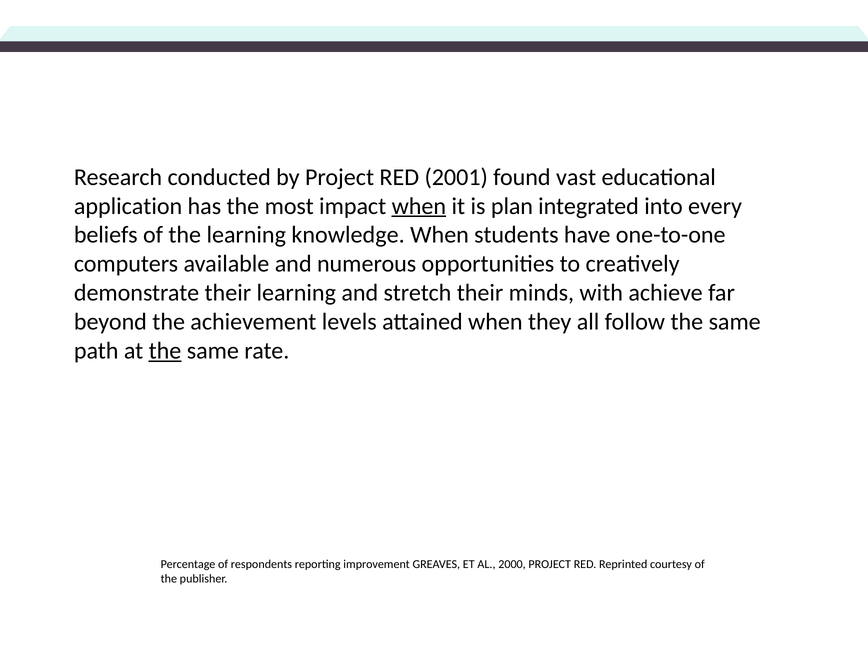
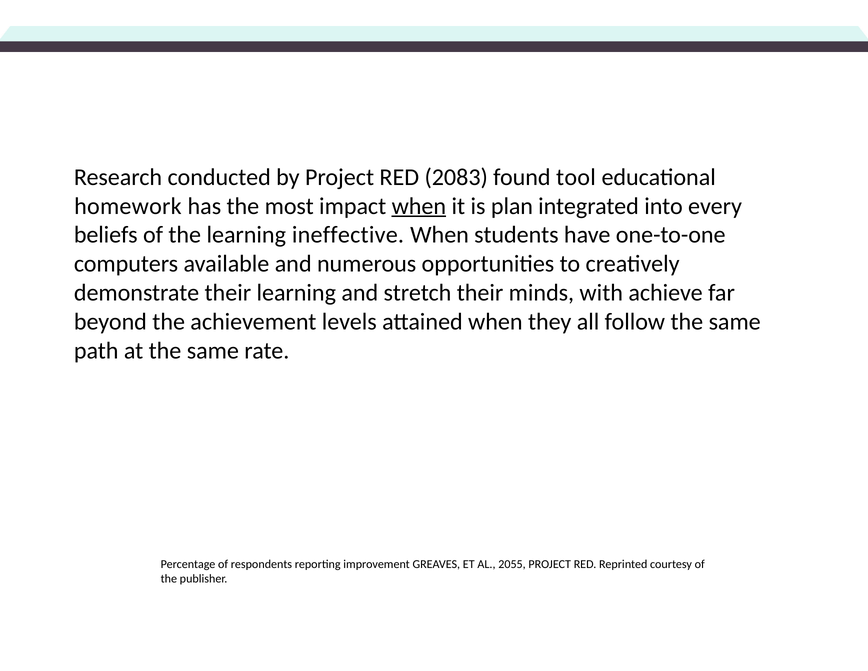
2001: 2001 -> 2083 (456, 177)
vast: vast -> tool (576, 177)
application: application -> homework (128, 206)
knowledge: knowledge -> ineffective (348, 235)
the underline: present -> none (165, 351)
2000: 2000 -> 2055 (512, 564)
